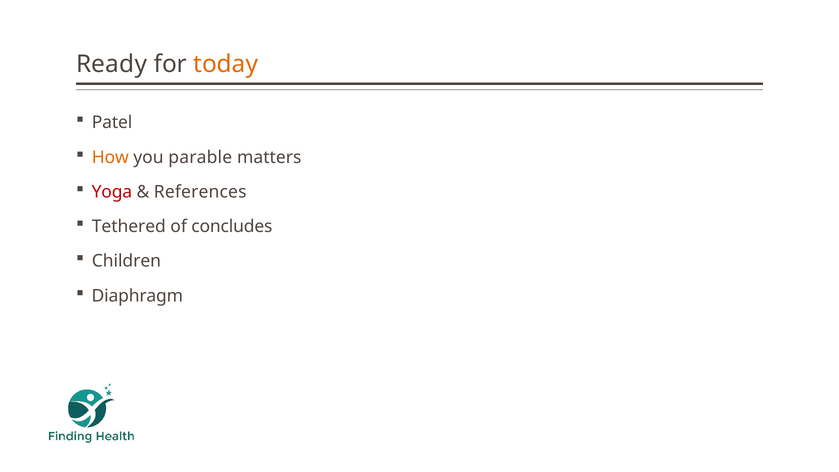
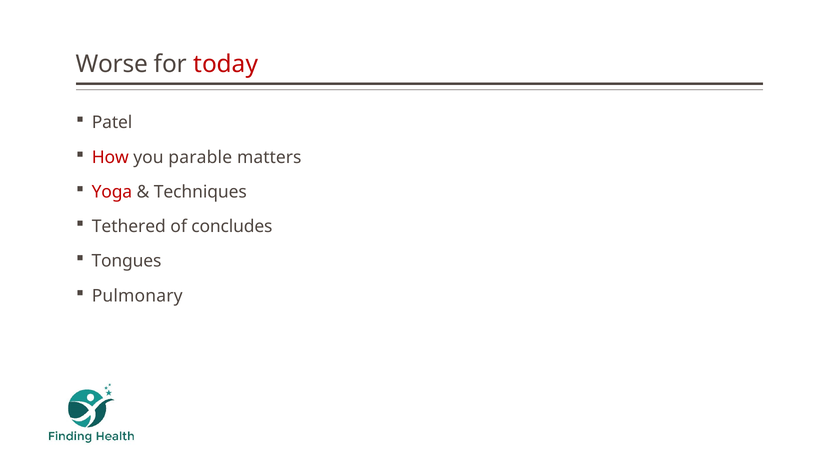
Ready: Ready -> Worse (112, 64)
today colour: orange -> red (226, 64)
How colour: orange -> red (110, 157)
References: References -> Techniques (200, 192)
Children: Children -> Tongues (126, 261)
Diaphragm: Diaphragm -> Pulmonary (137, 296)
